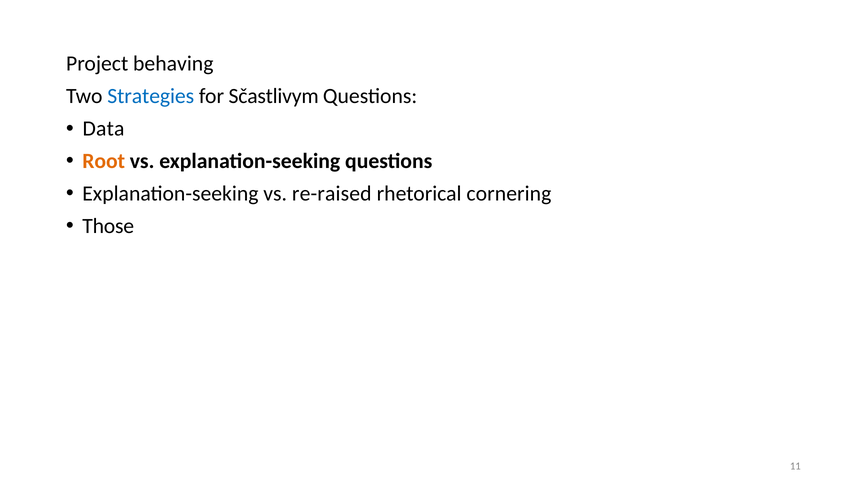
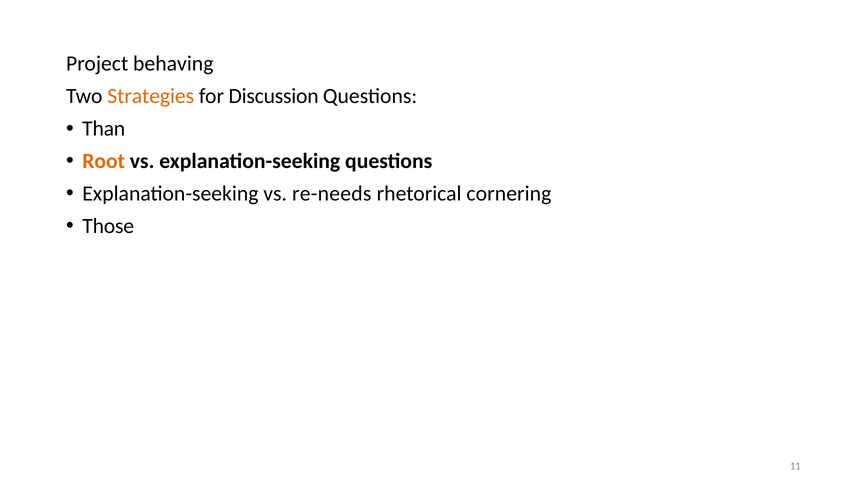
Strategies colour: blue -> orange (151, 96)
Sčastlivym: Sčastlivym -> Discussion (274, 96)
Data: Data -> Than (104, 129)
re-raised: re-raised -> re-needs (332, 194)
